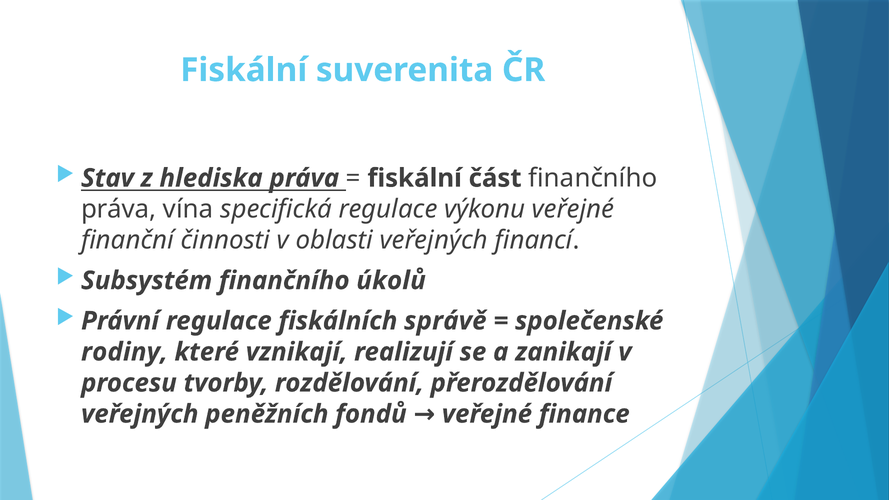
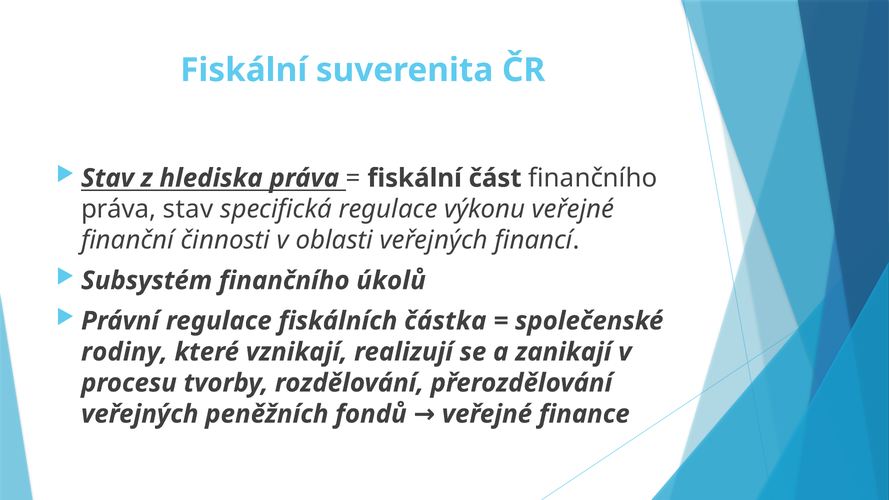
práva vína: vína -> stav (188, 209)
správě: správě -> částka (445, 321)
